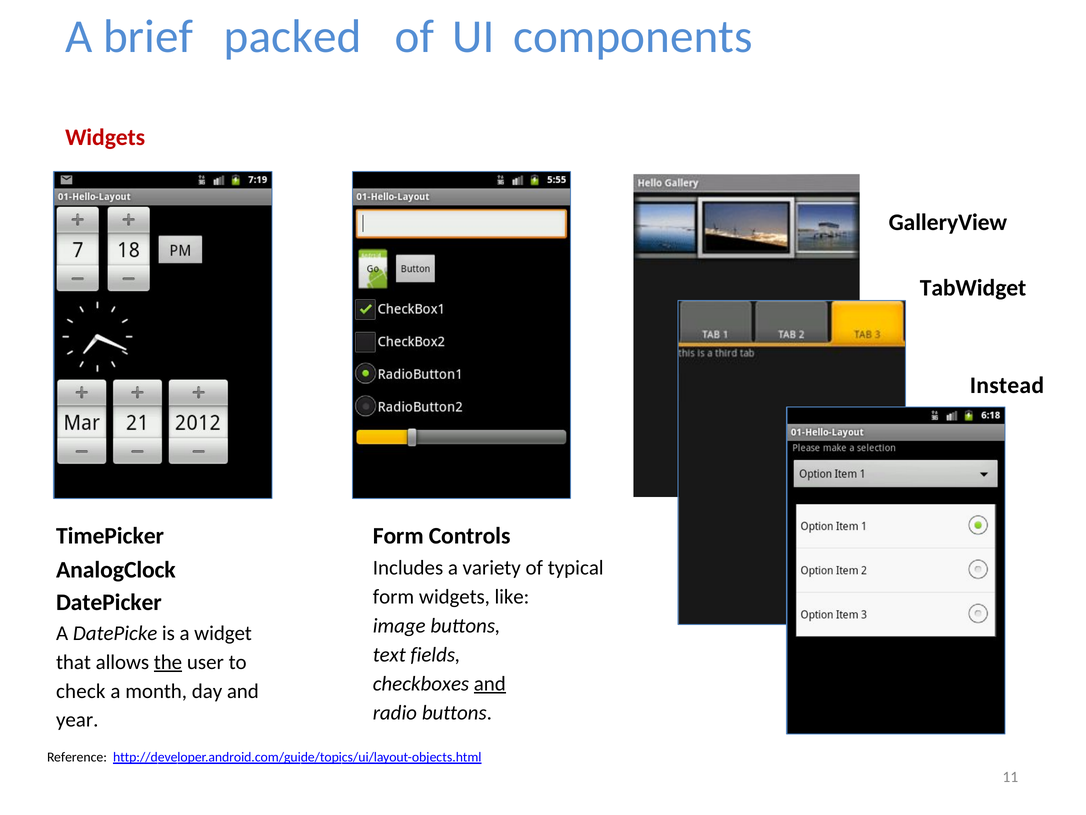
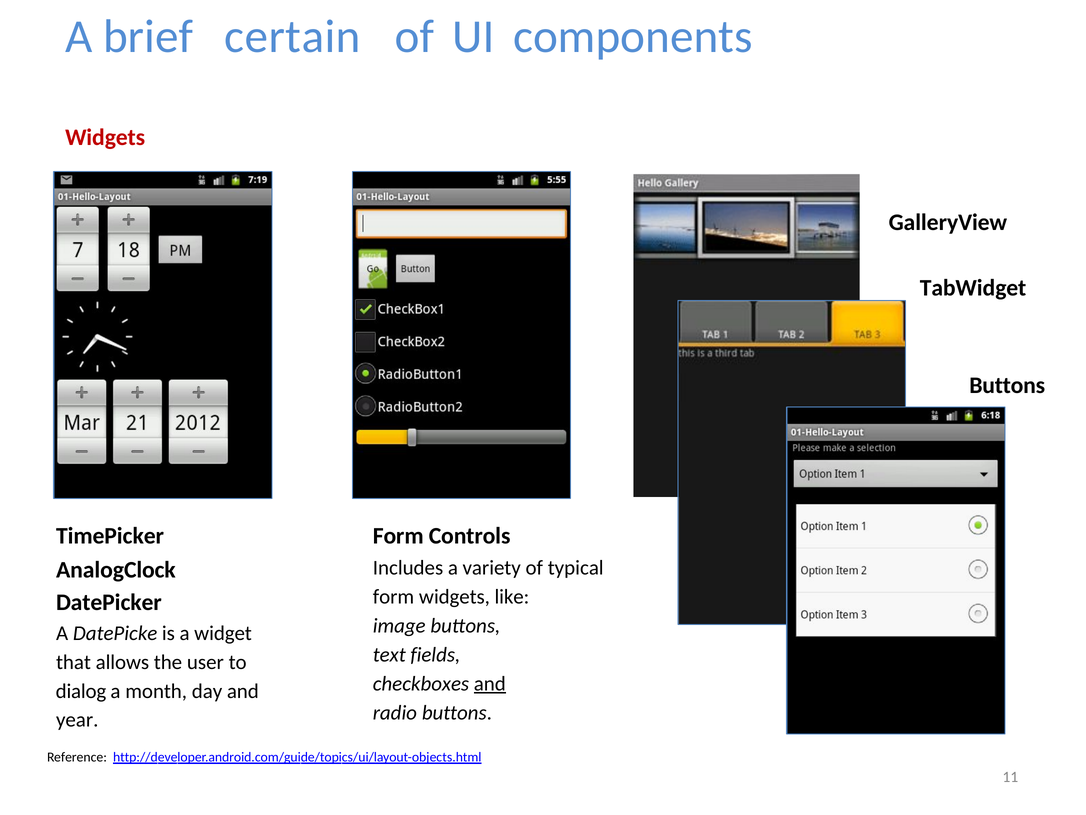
packed: packed -> certain (292, 37)
Instead: Instead -> Buttons (1007, 385)
the underline: present -> none (168, 662)
check: check -> dialog (81, 691)
